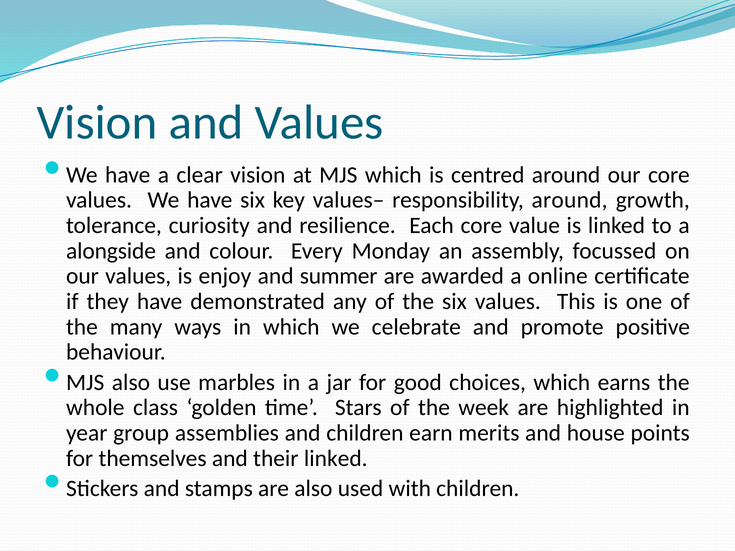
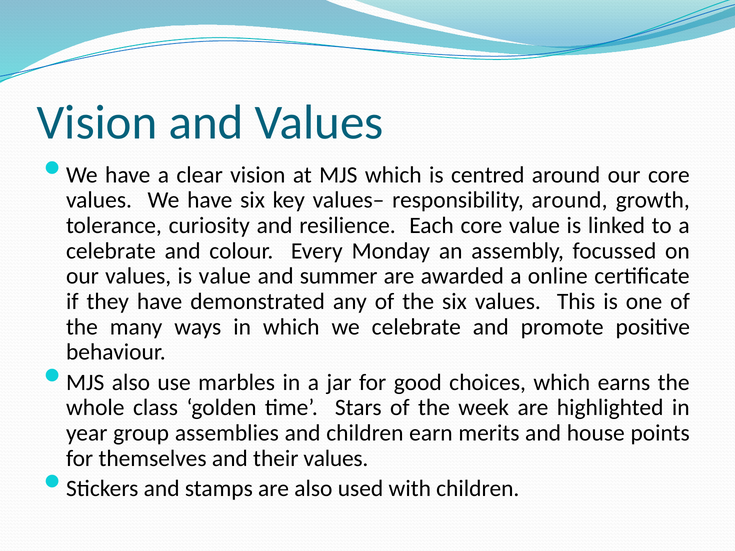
alongside: alongside -> celebrate (111, 251)
is enjoy: enjoy -> value (225, 276)
their linked: linked -> values (336, 458)
